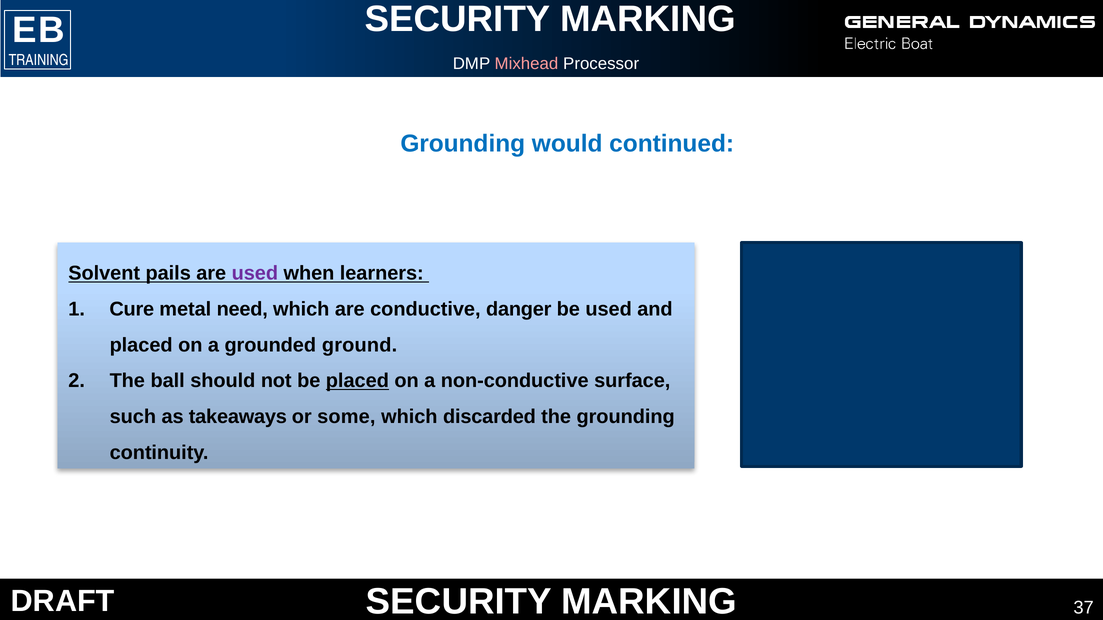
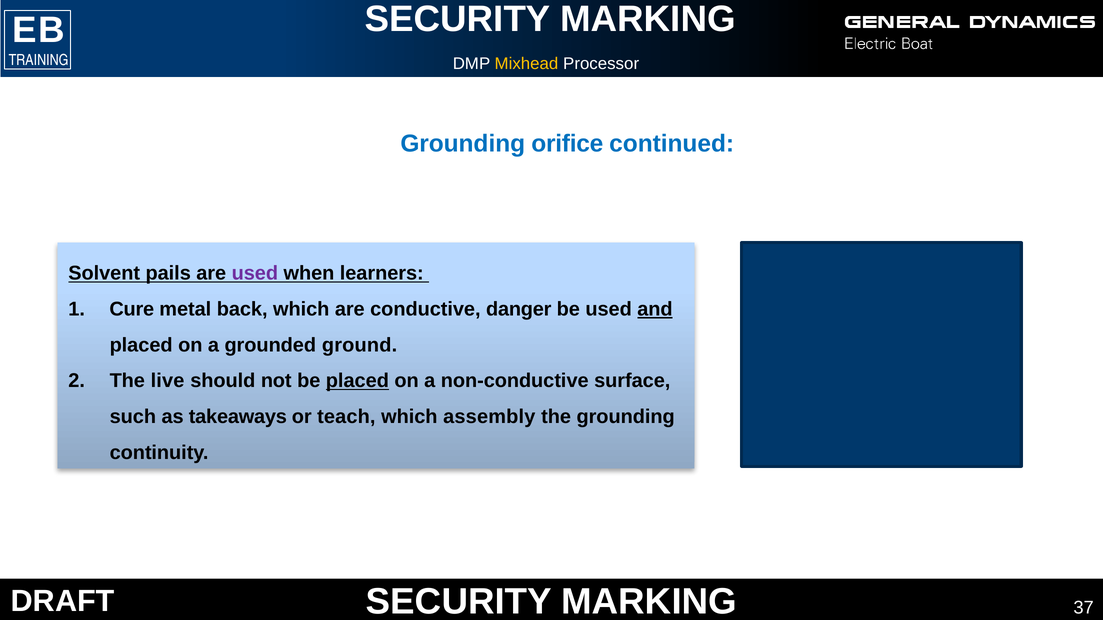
Mixhead colour: pink -> yellow (526, 64)
would: would -> orifice (567, 144)
need: need -> back (242, 309)
and underline: none -> present (655, 309)
ball: ball -> live (168, 381)
some: some -> teach (346, 417)
discarded: discarded -> assembly (489, 417)
